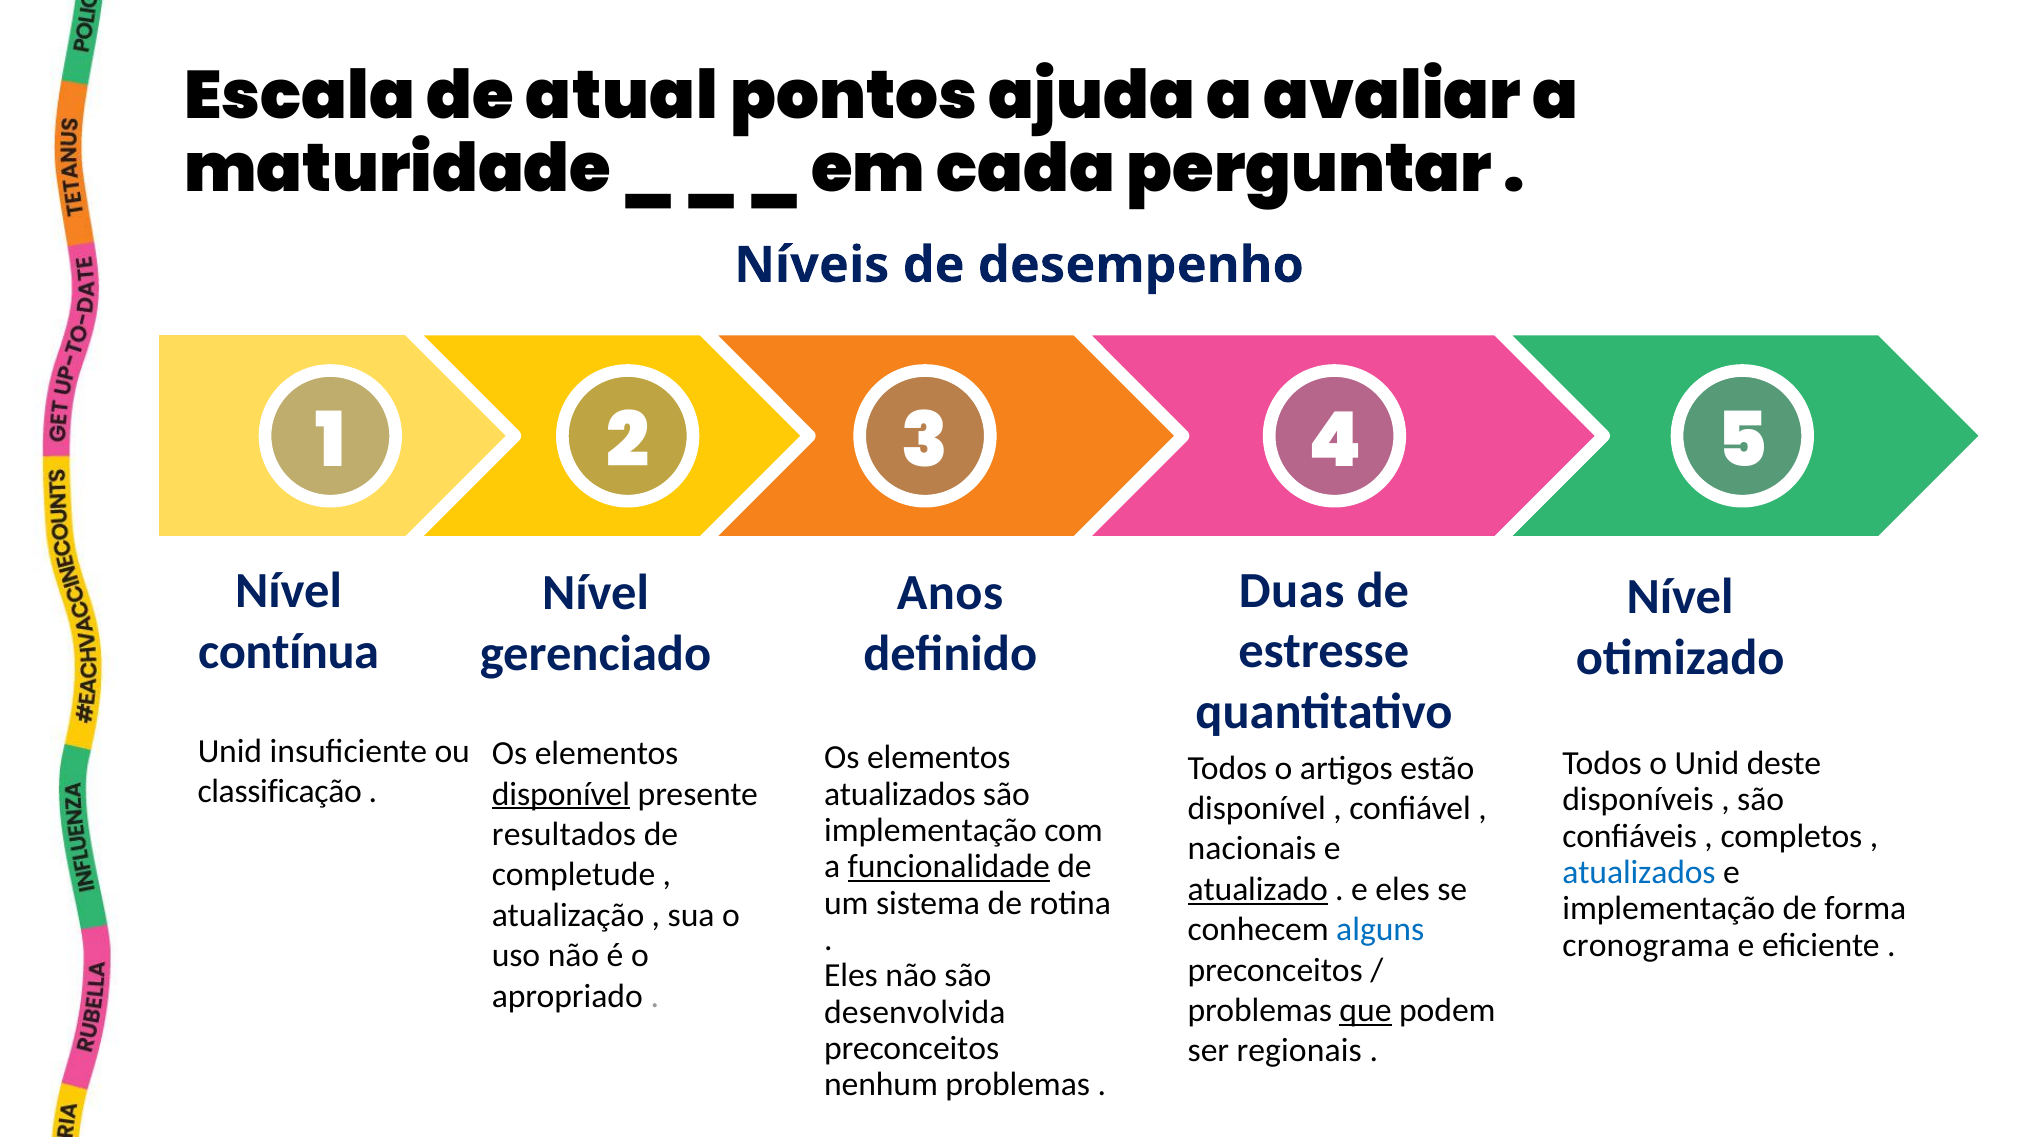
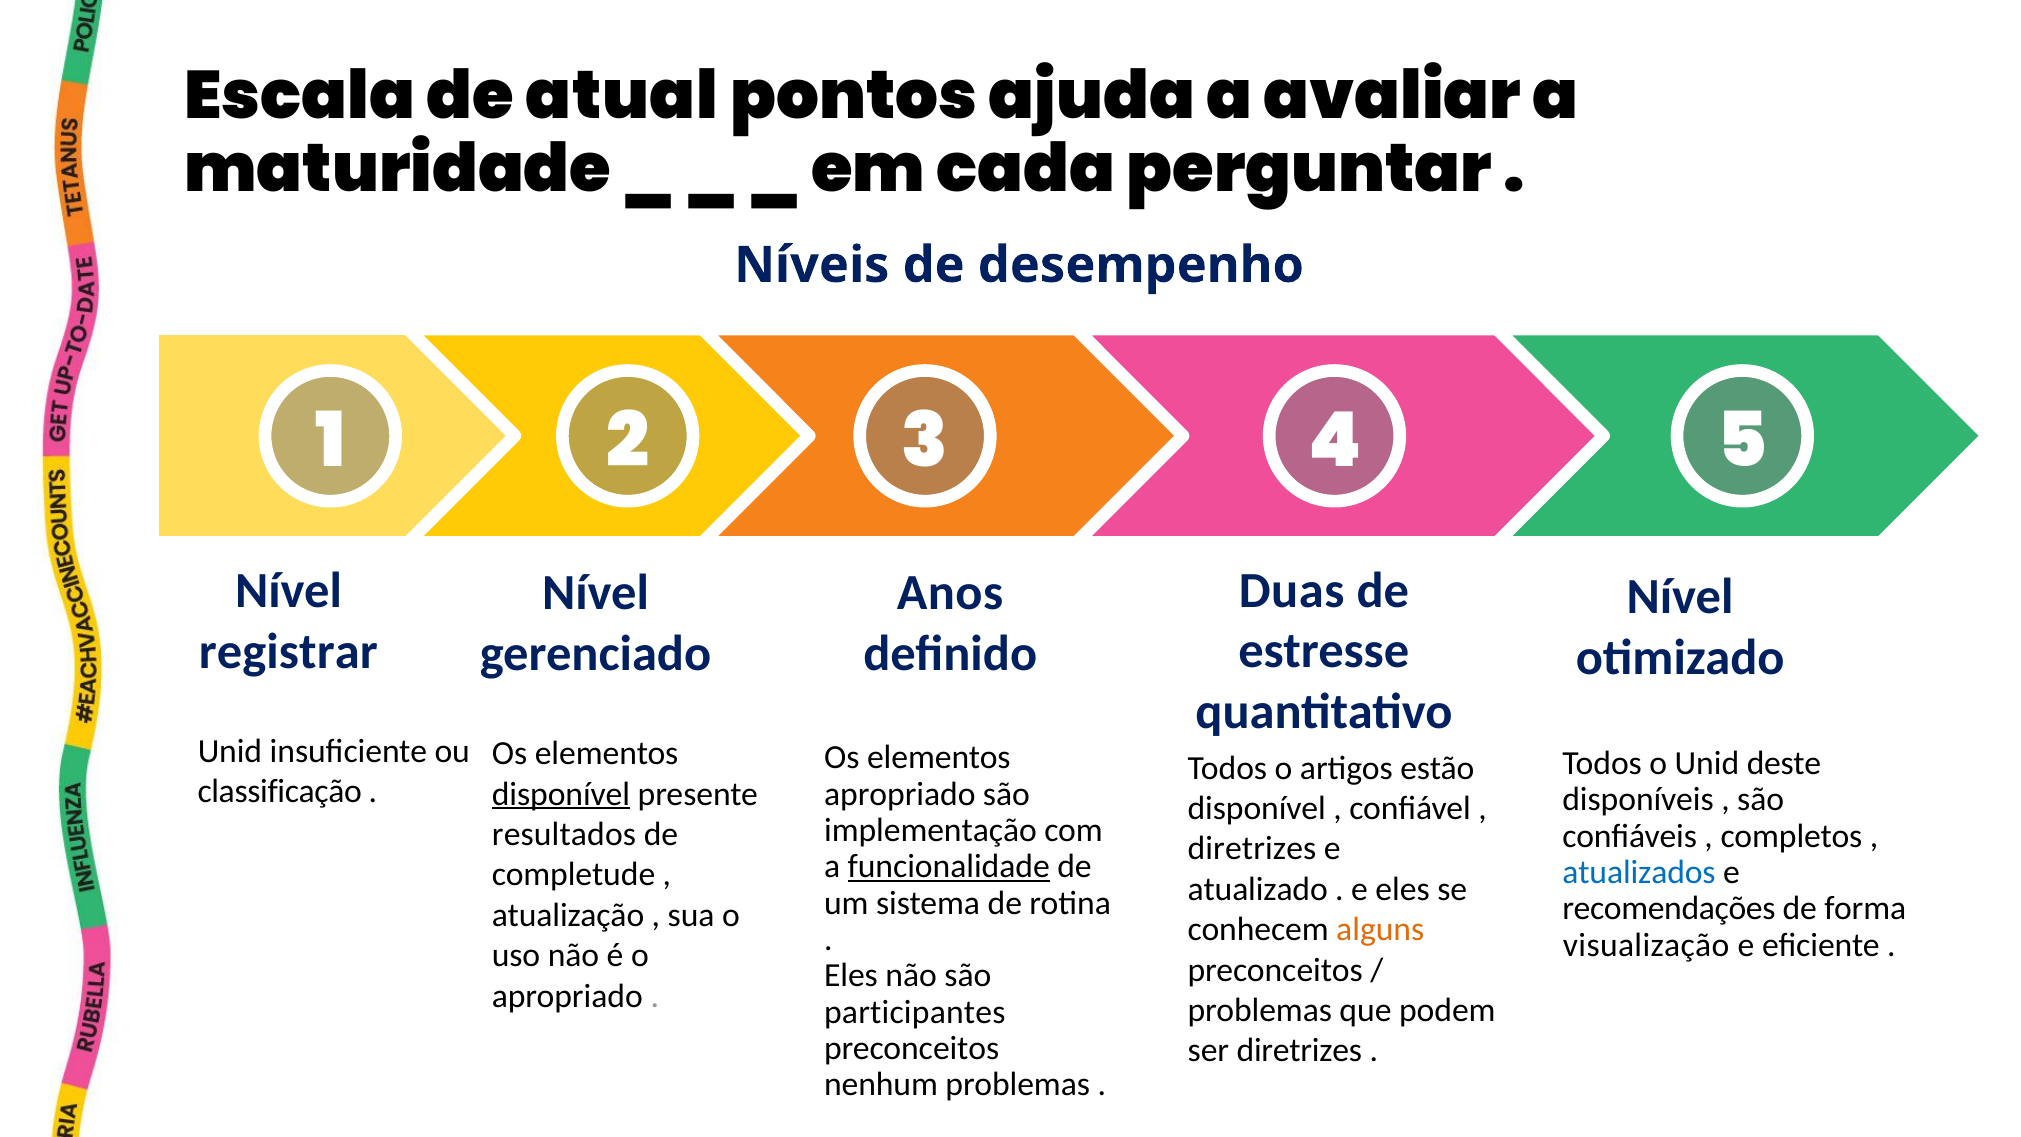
contínua: contínua -> registrar (288, 651)
atualizados: atualizados -> apropriado (900, 794)
nacionais: nacionais -> diretrizes (1252, 849)
atualizado underline: present -> none (1258, 889)
implementação: implementação -> recomendações (1669, 909)
alguns colour: blue -> orange (1380, 929)
cronograma: cronograma -> visualização (1646, 945)
que underline: present -> none (1366, 1010)
desenvolvida: desenvolvida -> participantes (915, 1012)
ser regionais: regionais -> diretrizes (1299, 1051)
